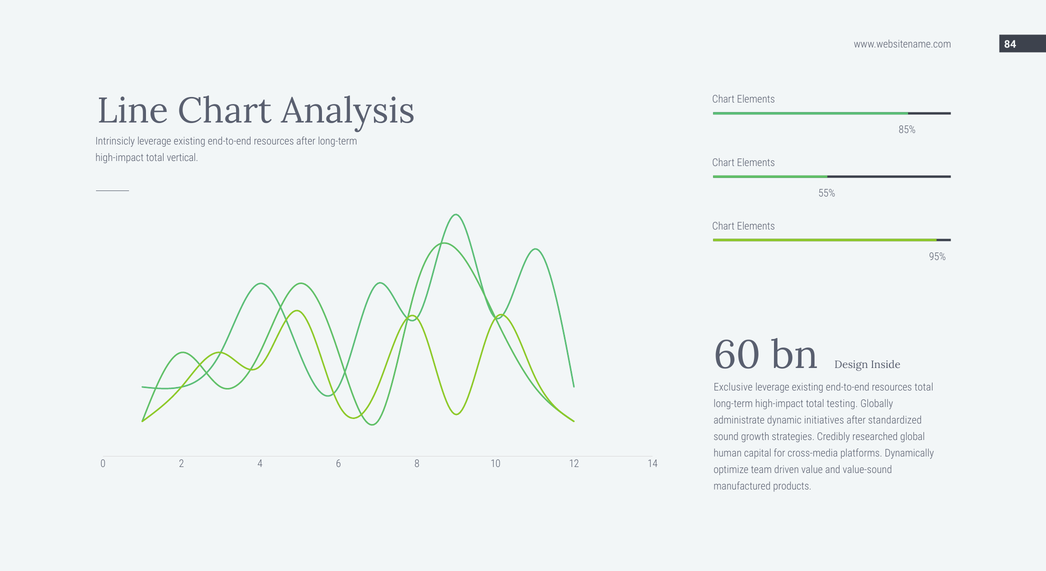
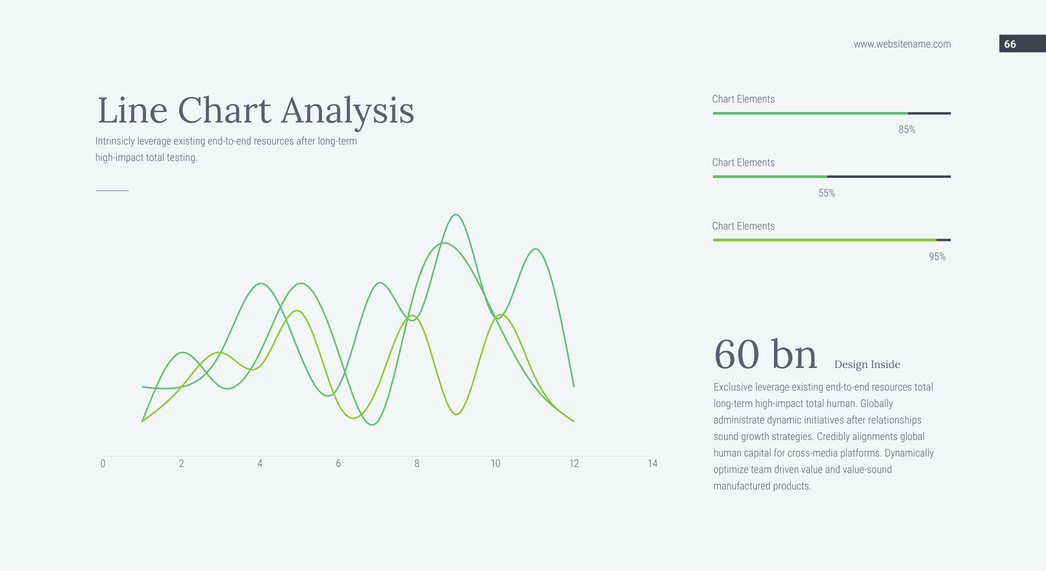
84: 84 -> 66 (1010, 44)
vertical: vertical -> testing (182, 158)
total testing: testing -> human (842, 403)
standardized: standardized -> relationships (895, 420)
researched: researched -> alignments (875, 436)
